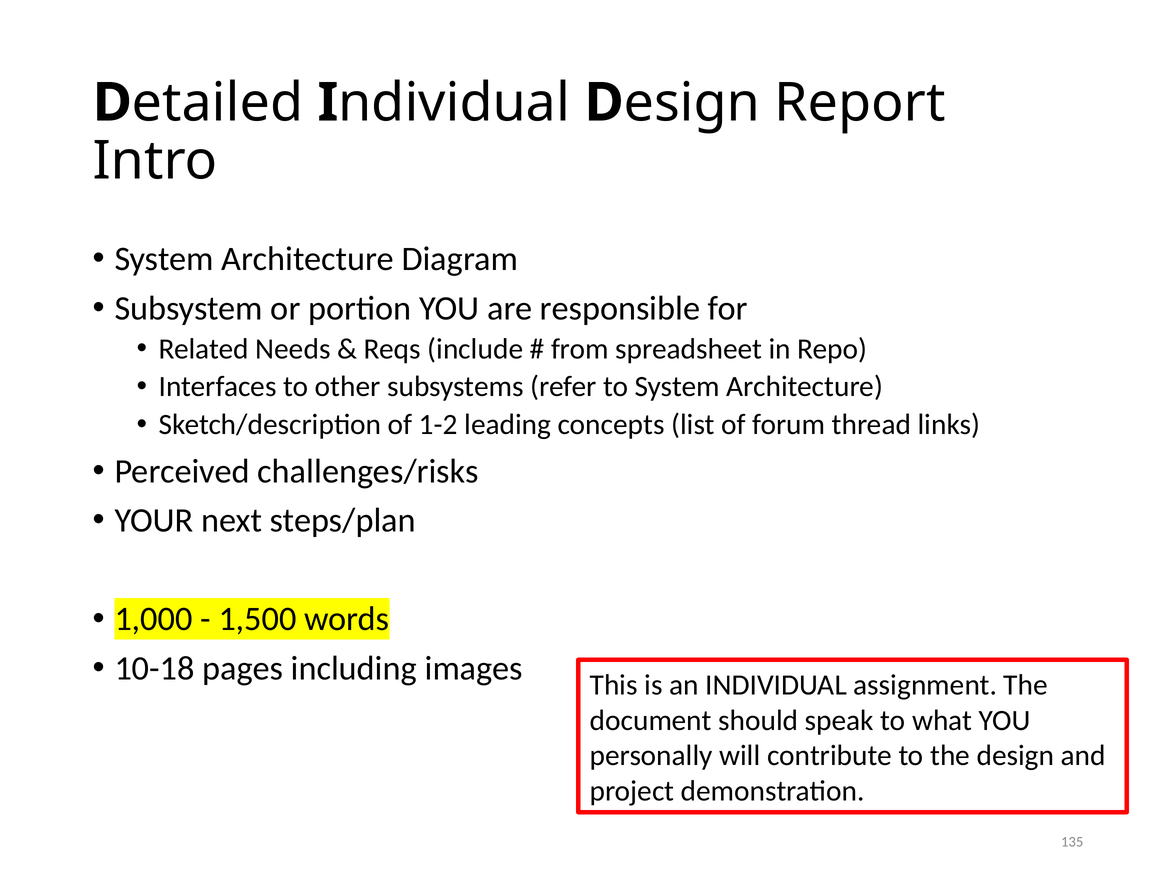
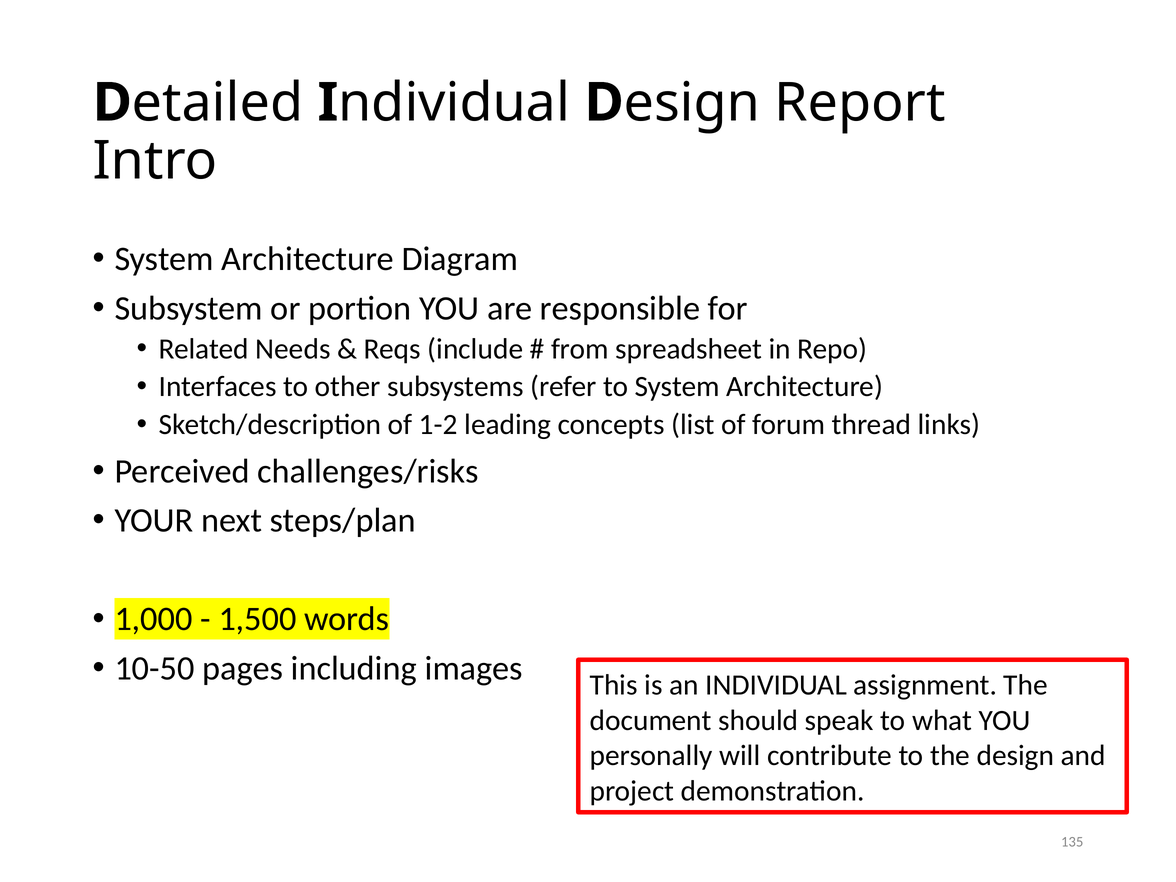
10-18: 10-18 -> 10-50 (155, 668)
